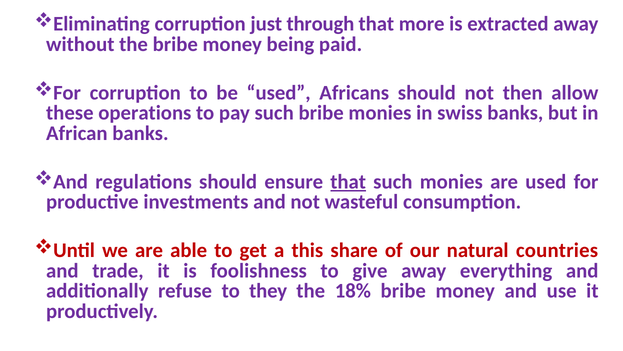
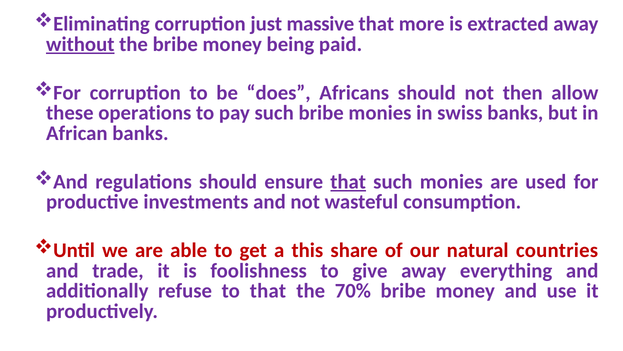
through: through -> massive (320, 24)
without underline: none -> present (80, 44)
be used: used -> does (279, 93)
to they: they -> that (268, 291)
18%: 18% -> 70% (353, 291)
